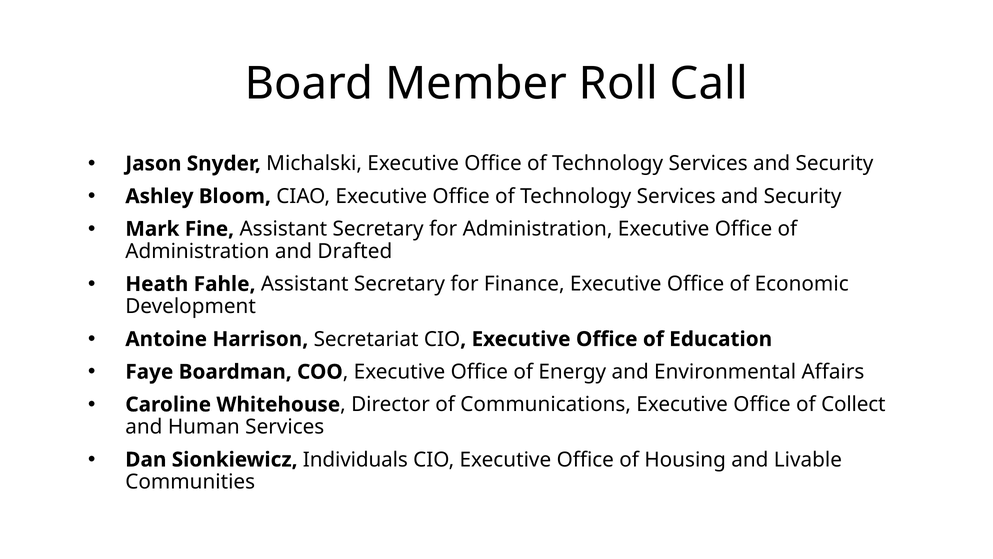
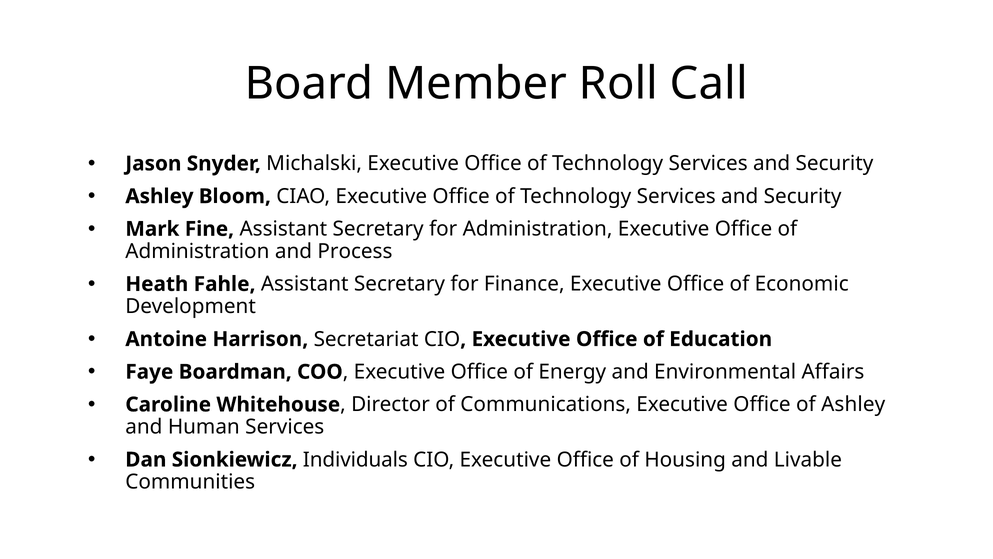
Drafted: Drafted -> Process (355, 251)
of Collect: Collect -> Ashley (853, 404)
